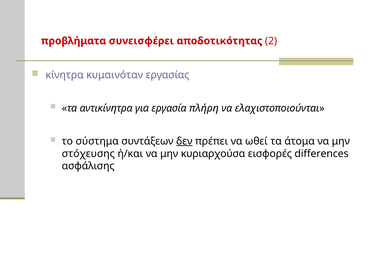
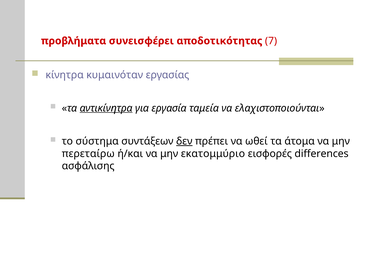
2: 2 -> 7 (271, 41)
αντικίνητρα underline: none -> present (106, 108)
πλήρη: πλήρη -> ταμεία (204, 108)
στόχευσης: στόχευσης -> περεταίρω (88, 154)
κυριαρχούσα: κυριαρχούσα -> εκατομμύριο (213, 154)
